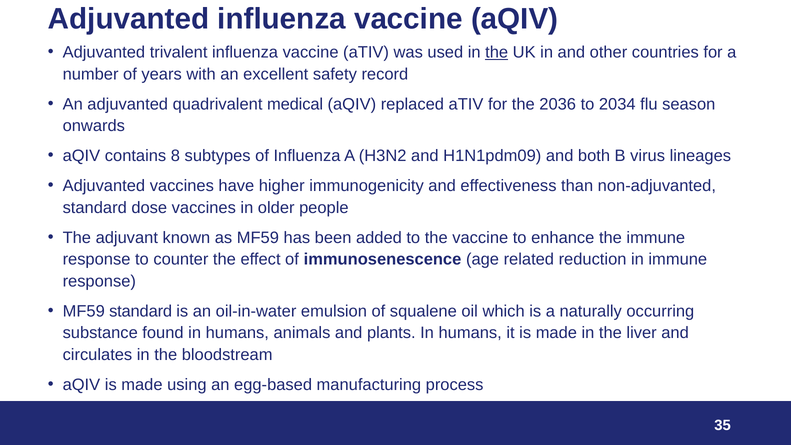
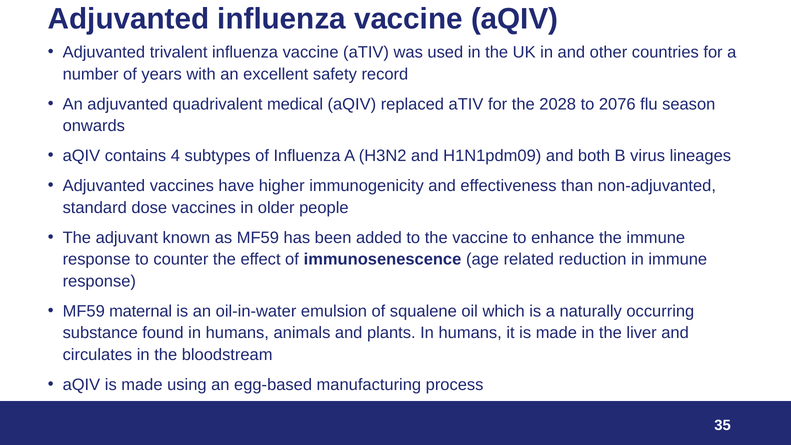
the underline: present -> none (497, 52)
2036: 2036 -> 2028 (558, 104)
2034: 2034 -> 2076 (617, 104)
8: 8 -> 4 (175, 156)
MF59 standard: standard -> maternal (141, 311)
